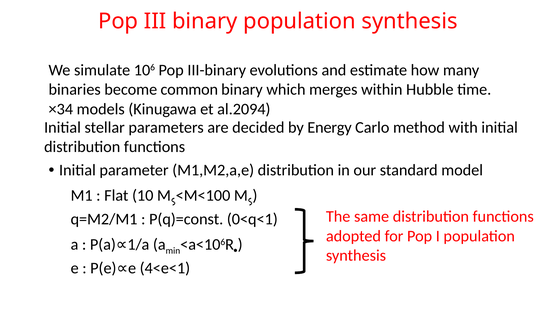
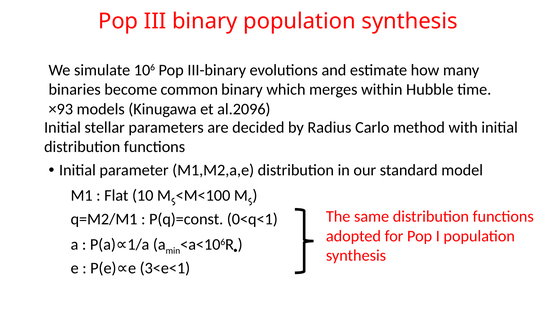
×34: ×34 -> ×93 (61, 109)
al.2094: al.2094 -> al.2096 (244, 109)
Energy: Energy -> Radius (329, 127)
4<e<1: 4<e<1 -> 3<e<1 (165, 268)
